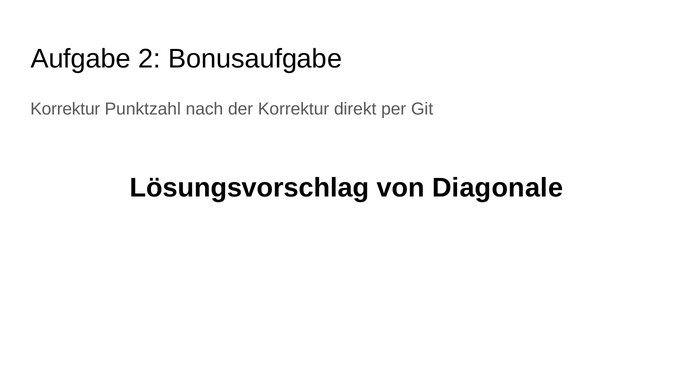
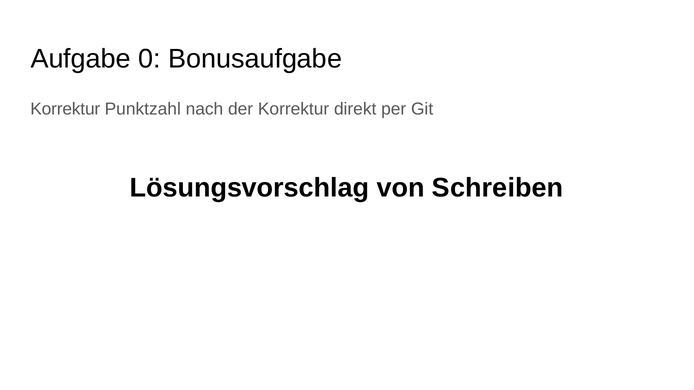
2: 2 -> 0 (150, 59)
Diagonale: Diagonale -> Schreiben (498, 188)
